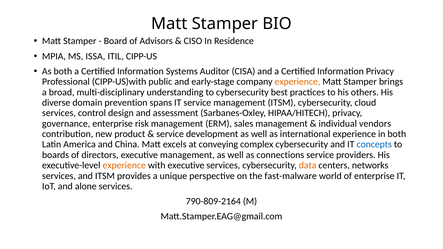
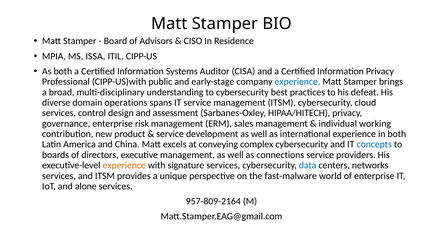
experience colour: orange -> blue (297, 82)
others: others -> defeat (365, 92)
prevention: prevention -> operations (126, 103)
vendors: vendors -> working (375, 124)
with executive: executive -> signature (186, 166)
data colour: orange -> blue (308, 166)
790-809-2164: 790-809-2164 -> 957-809-2164 (213, 202)
